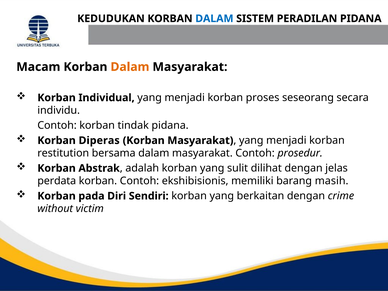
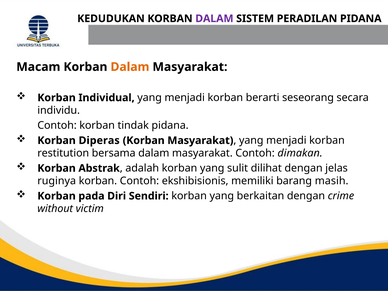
DALAM colour: blue -> purple (214, 19)
proses: proses -> berarti (263, 98)
prosedur: prosedur -> dimakan (300, 153)
perdata: perdata -> ruginya (57, 181)
